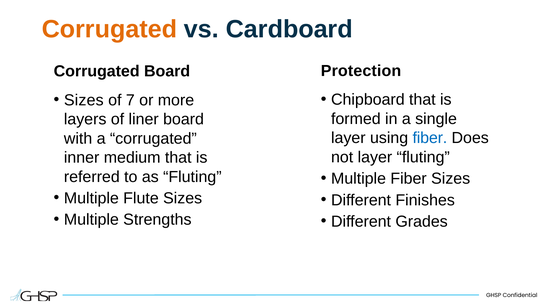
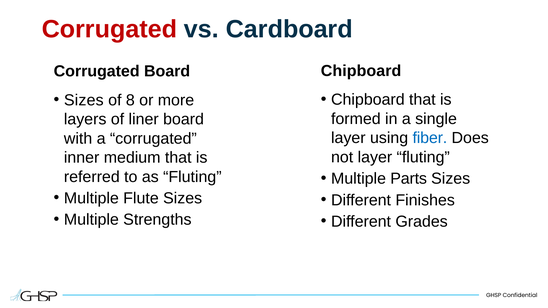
Corrugated colour: orange -> red (109, 29)
Protection: Protection -> Chipboard (361, 71)
7: 7 -> 8 (130, 100)
Multiple Fiber: Fiber -> Parts (409, 179)
